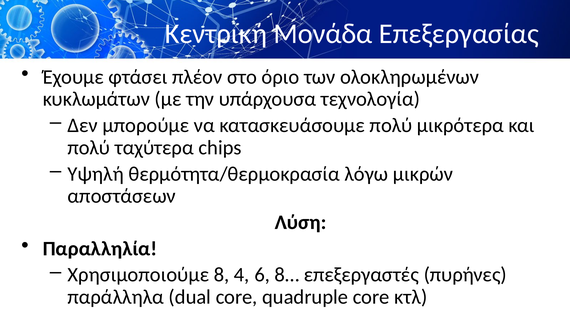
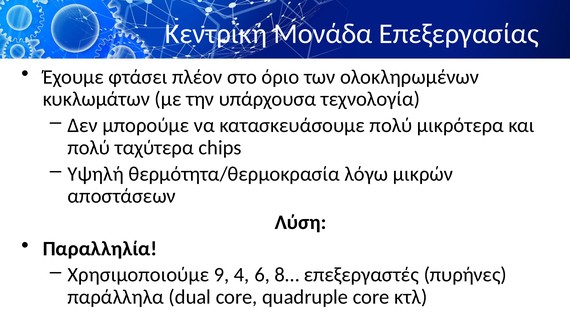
8: 8 -> 9 (221, 275)
